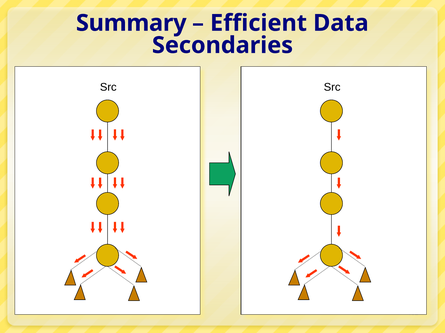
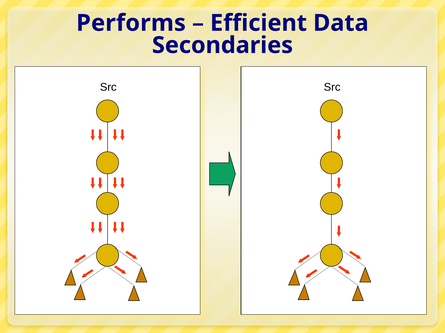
Summary: Summary -> Performs (131, 23)
